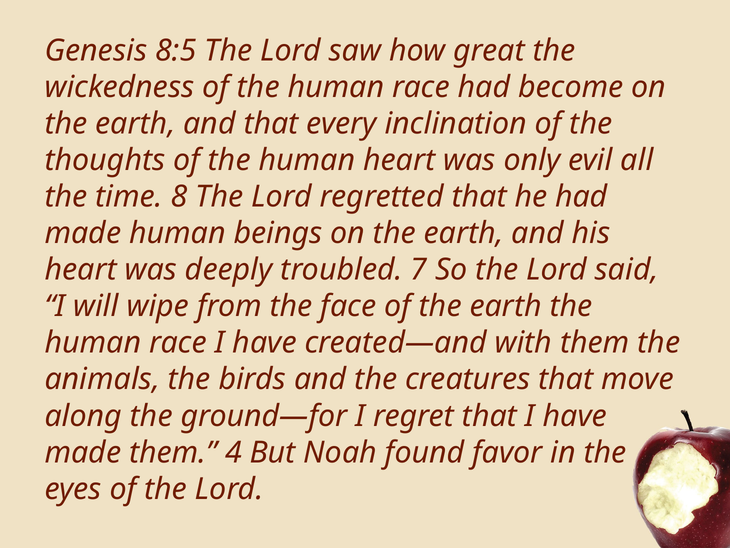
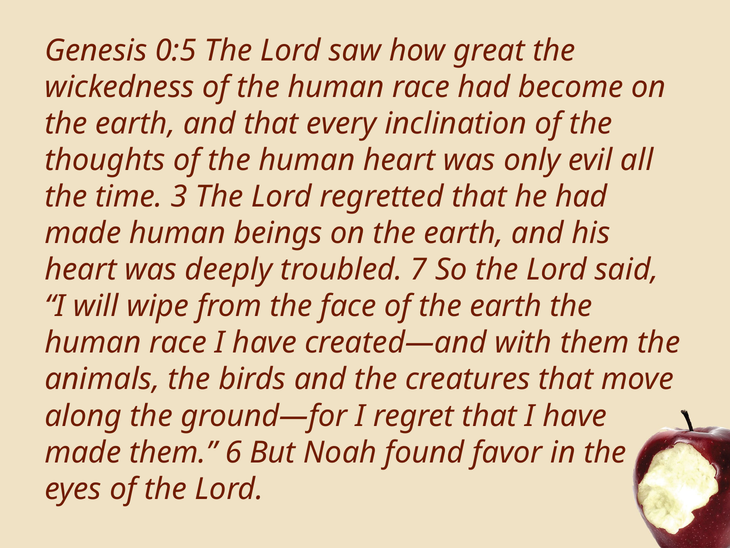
8:5: 8:5 -> 0:5 (176, 51)
8: 8 -> 3 (179, 197)
4: 4 -> 6 (233, 452)
